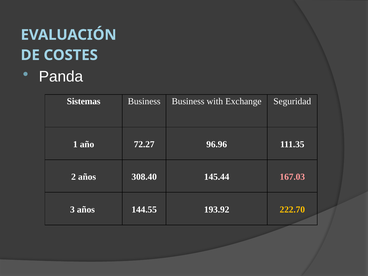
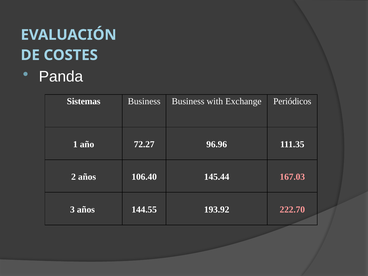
Seguridad: Seguridad -> Periódicos (292, 101)
308.40: 308.40 -> 106.40 (144, 177)
222.70 colour: yellow -> pink (292, 209)
